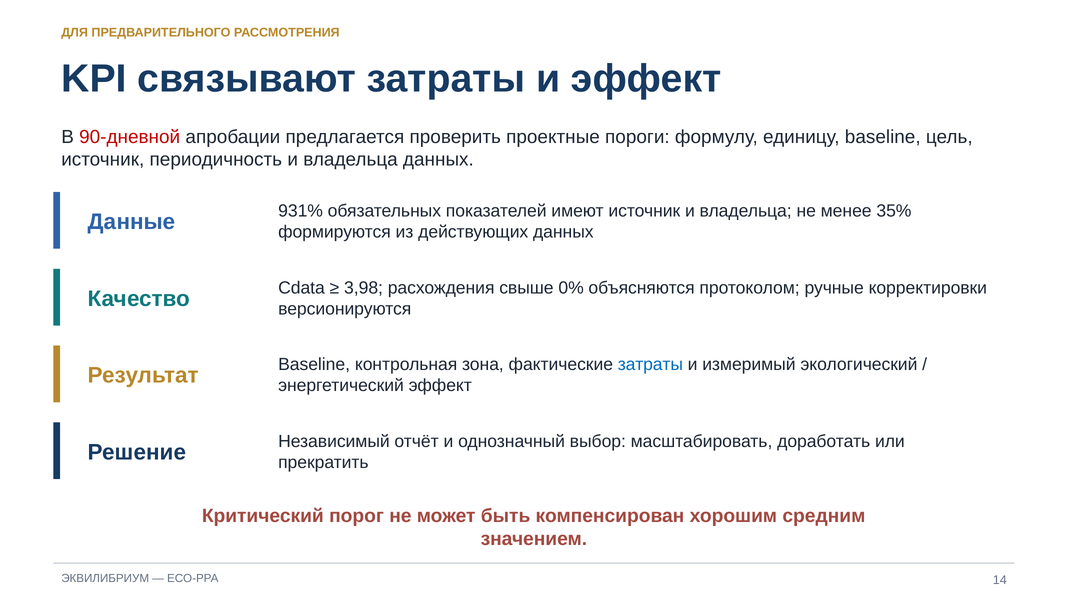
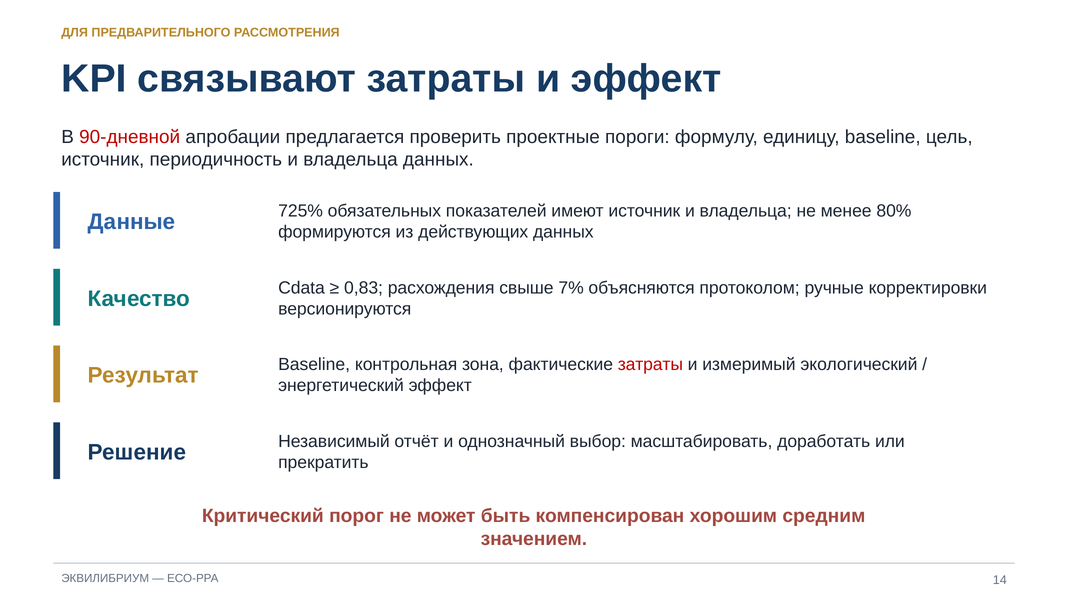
931%: 931% -> 725% (301, 211)
35%: 35% -> 80% (894, 211)
3,98: 3,98 -> 0,83 (364, 288)
0%: 0% -> 7% (571, 288)
затраты colour: blue -> red (650, 364)
